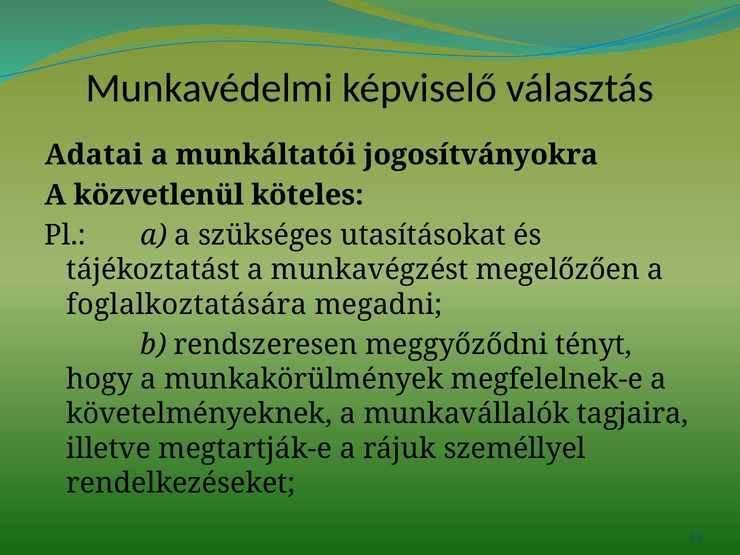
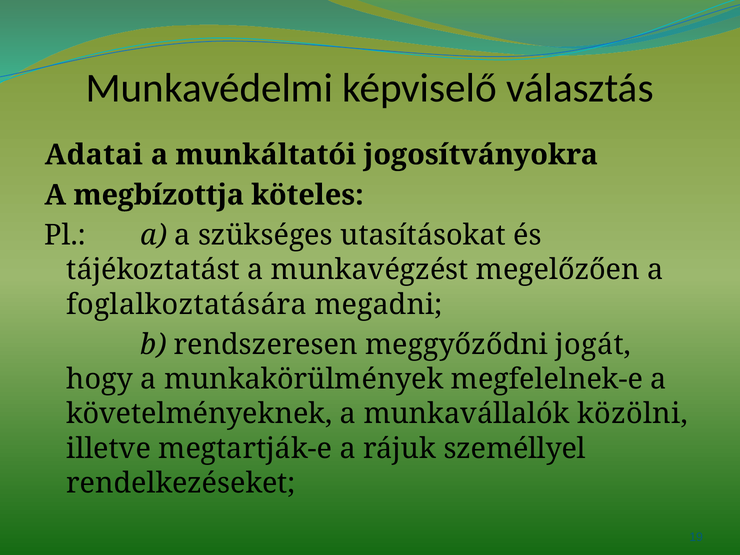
közvetlenül: közvetlenül -> megbízottja (159, 195)
tényt: tényt -> jogát (593, 345)
tagjaira: tagjaira -> közölni (633, 414)
